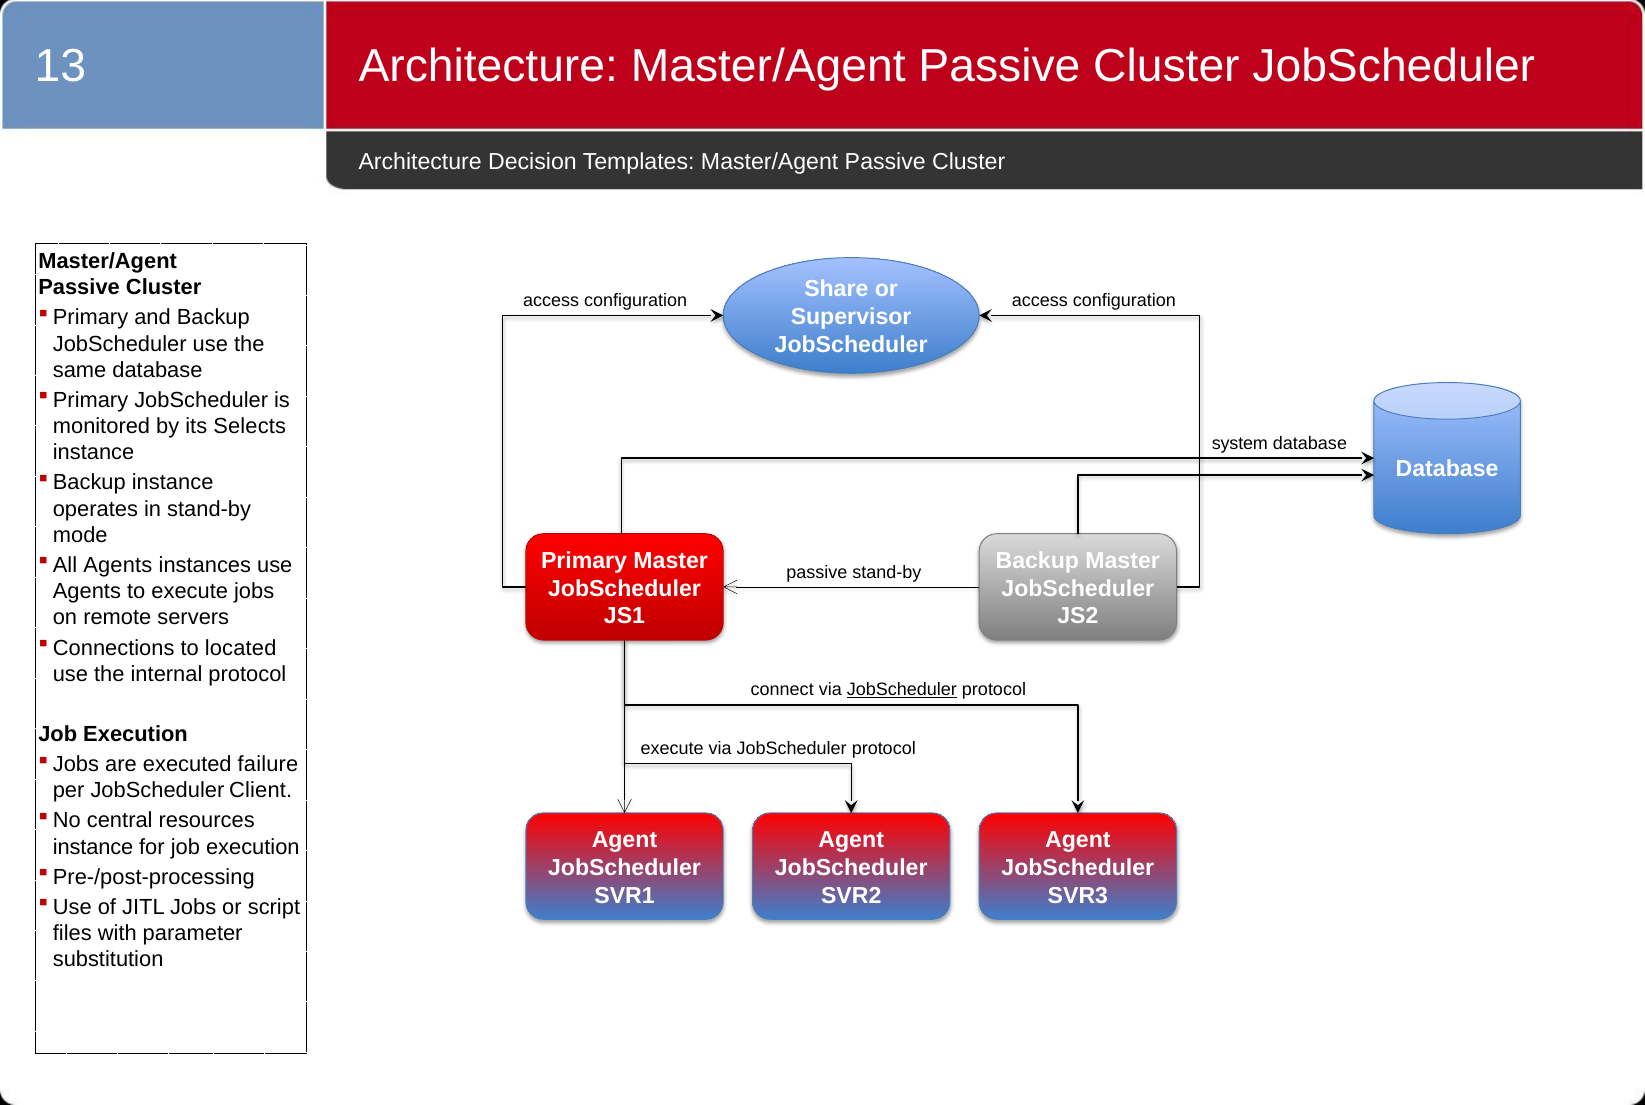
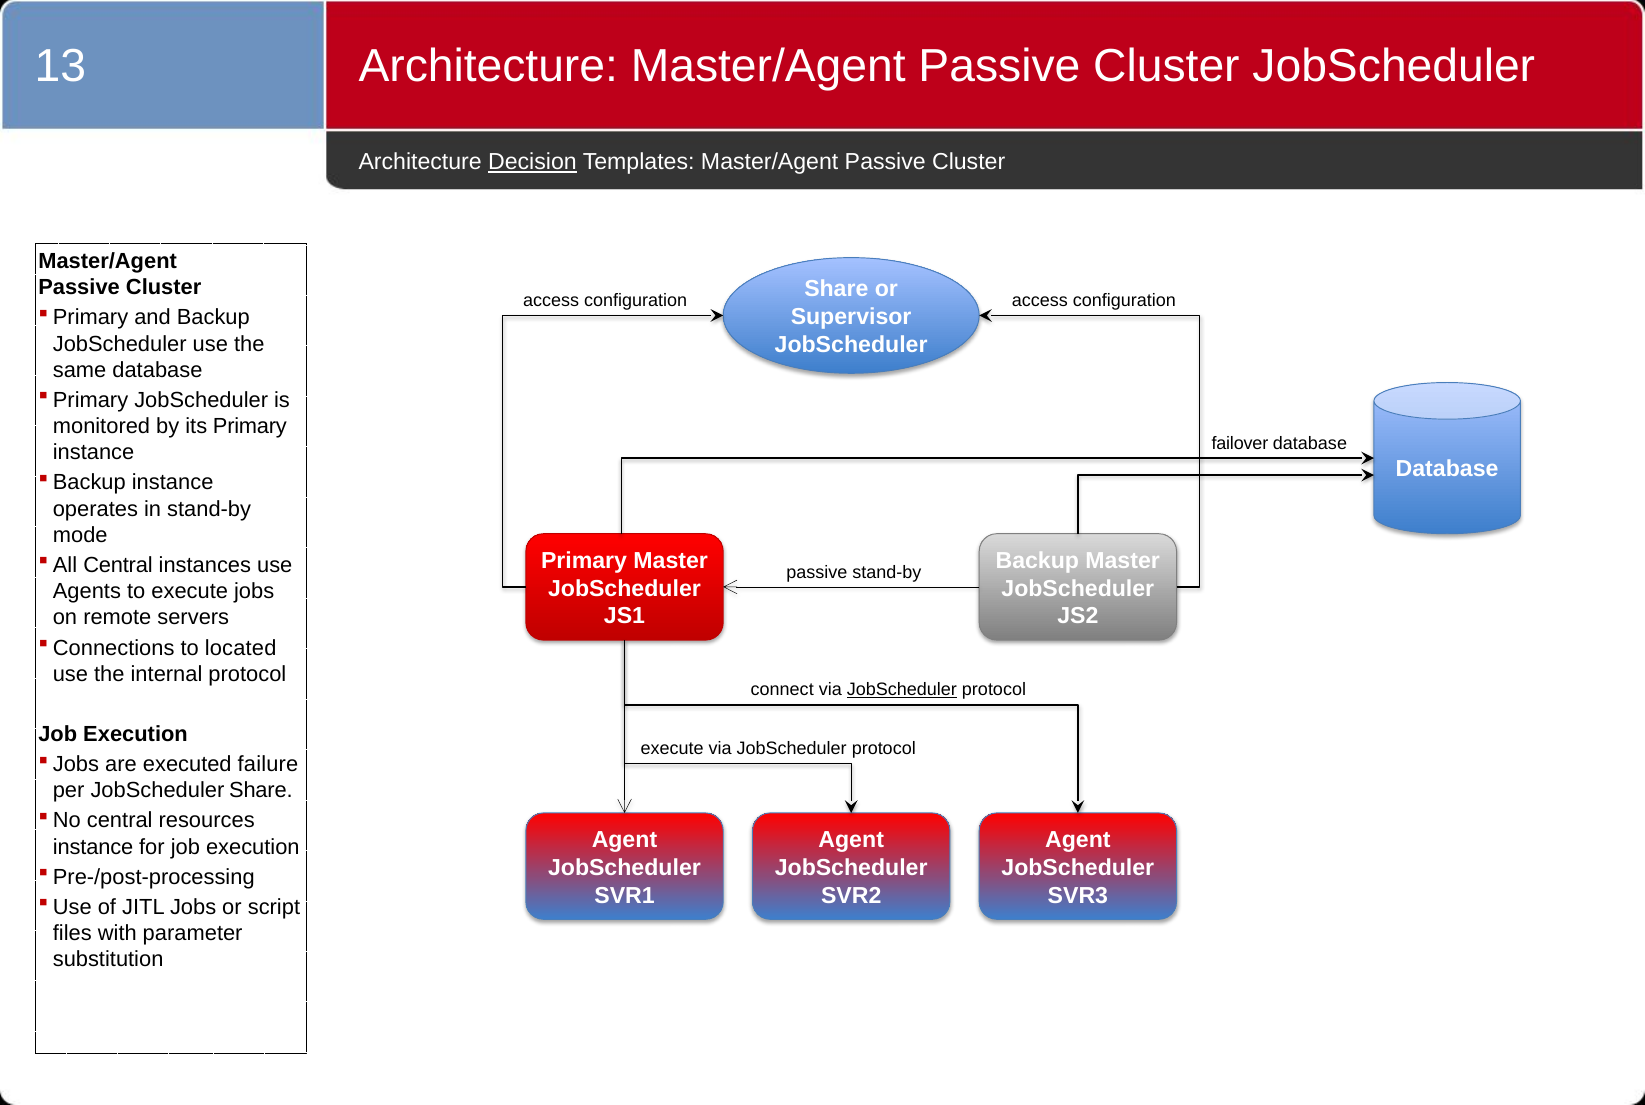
Decision underline: none -> present (532, 162)
its Selects: Selects -> Primary (250, 426)
system: system -> failover (1240, 443)
Agents: Agents -> Central (118, 565)
JobScheduler Client: Client -> Share (261, 790)
